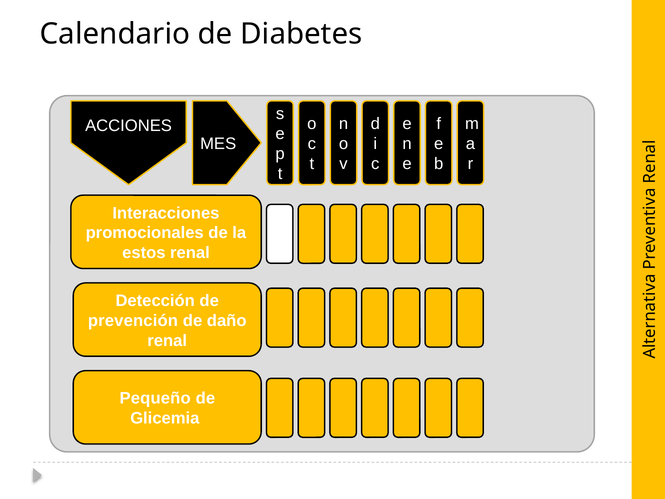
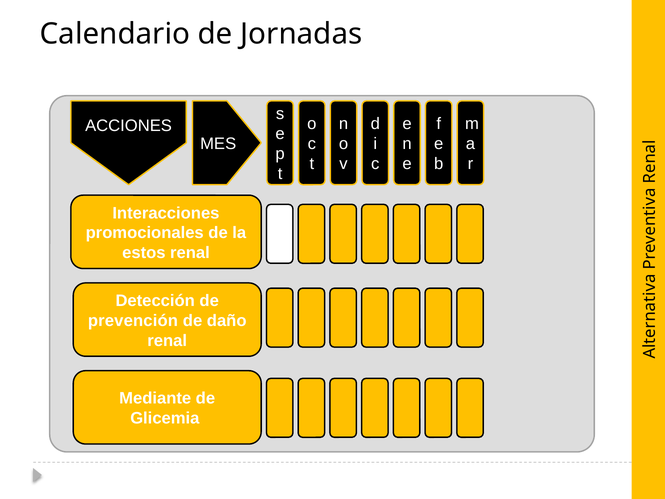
Diabetes: Diabetes -> Jornadas (301, 34)
Pequeño: Pequeño -> Mediante (155, 398)
